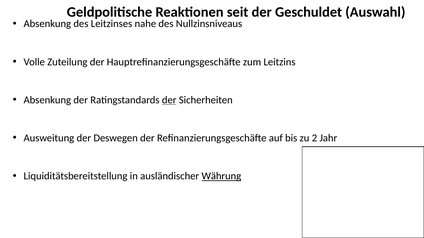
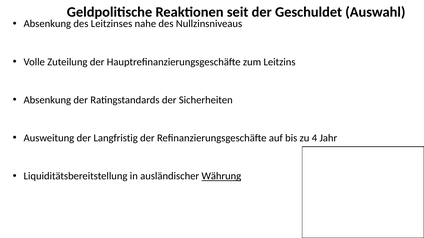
der underline: present -> none (169, 100)
Deswegen: Deswegen -> Langfristig (116, 138)
2: 2 -> 4 (314, 138)
